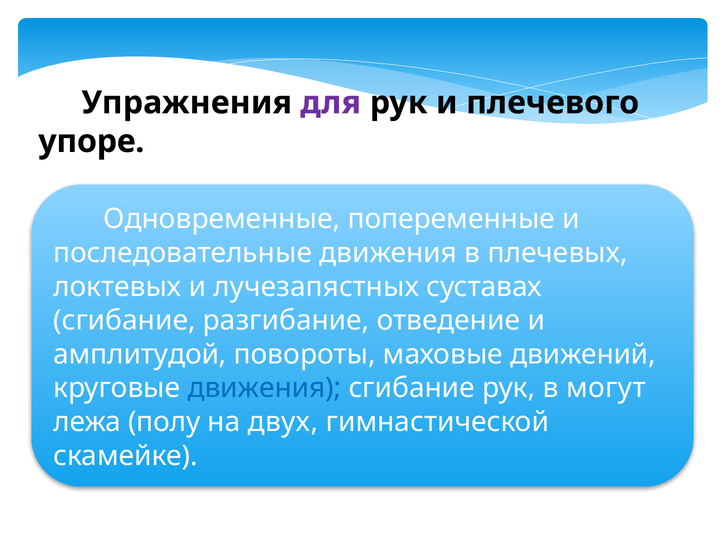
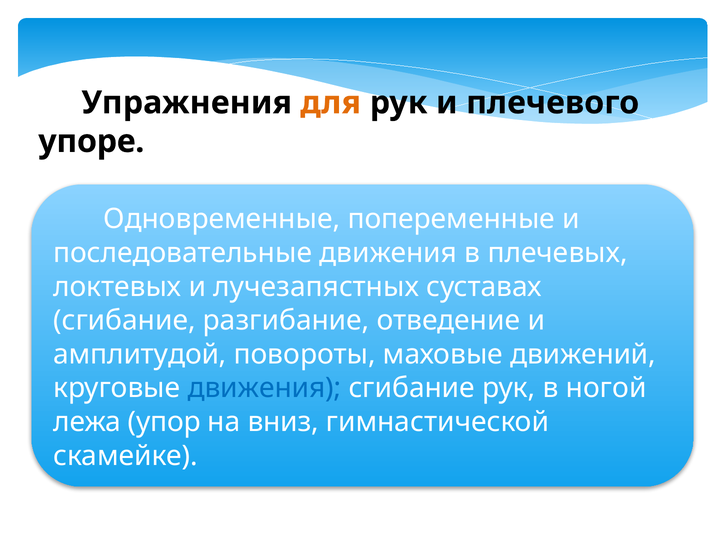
для colour: purple -> orange (331, 103)
могут: могут -> ногой (606, 389)
полу: полу -> упор (164, 423)
двух: двух -> вниз (283, 423)
